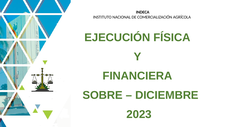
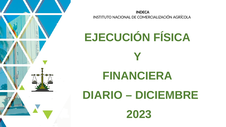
SOBRE: SOBRE -> DIARIO (103, 95)
